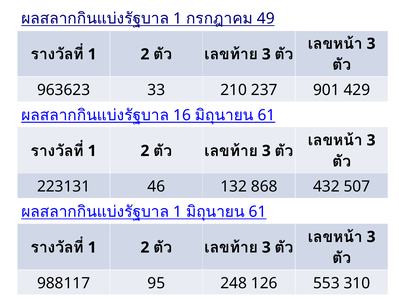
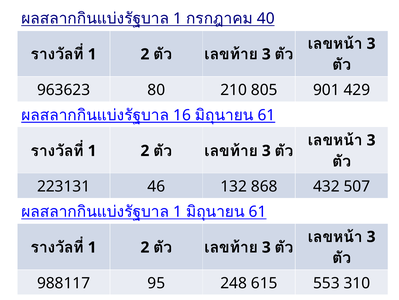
49: 49 -> 40 (266, 19)
33: 33 -> 80 (156, 90)
237: 237 -> 805 (264, 90)
126: 126 -> 615 (264, 282)
